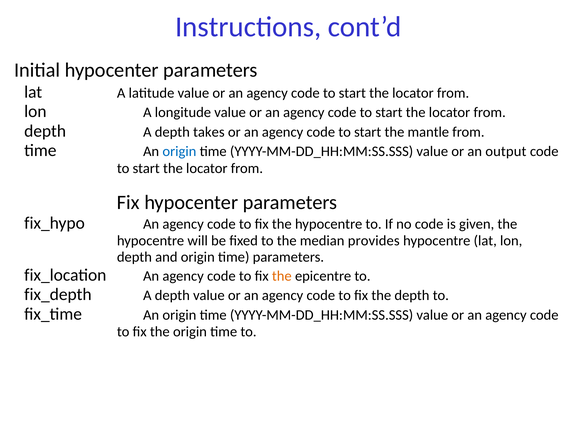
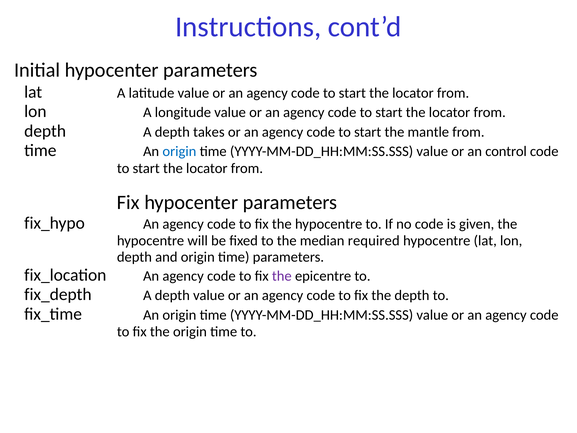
output: output -> control (506, 151)
provides: provides -> required (374, 241)
the colour: orange -> purple (282, 276)
